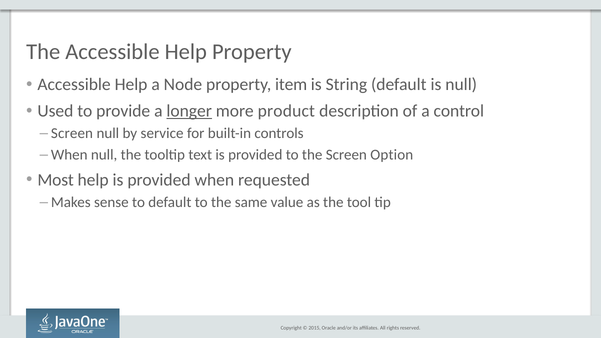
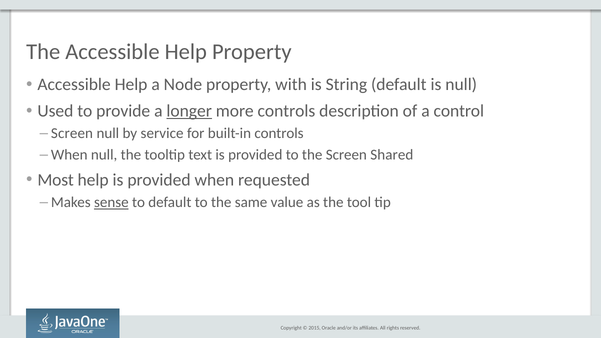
item: item -> with (291, 85)
more product: product -> controls (286, 111)
Option: Option -> Shared (392, 155)
sense underline: none -> present (111, 202)
